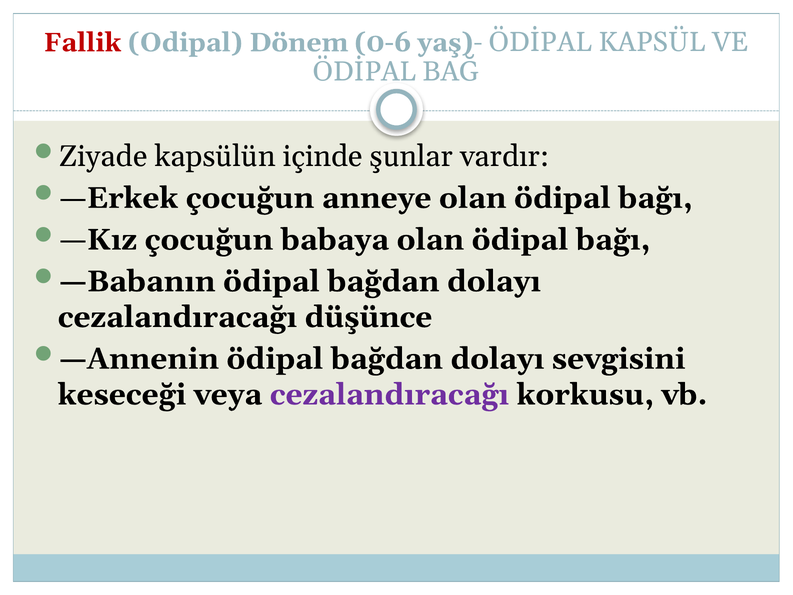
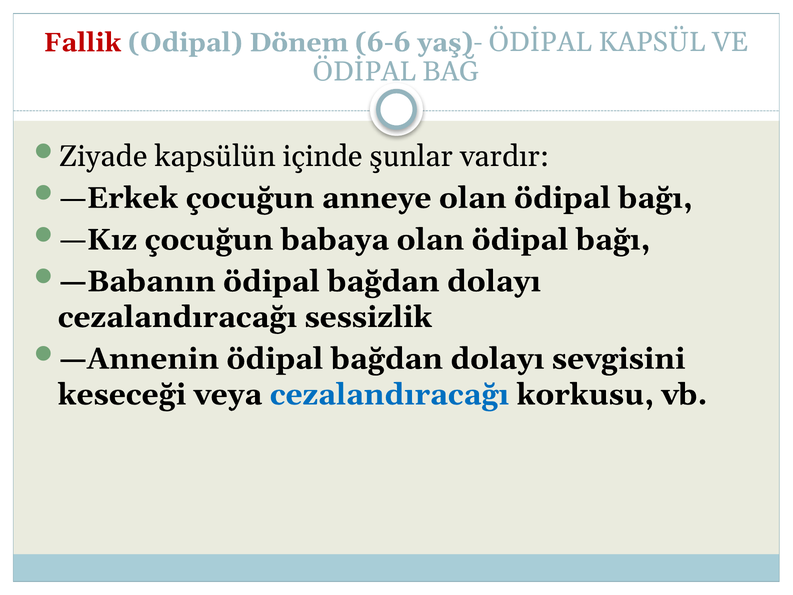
0-6: 0-6 -> 6-6 (383, 43)
düşünce: düşünce -> sessizlik (368, 317)
cezalandıracağı colour: purple -> blue (389, 394)
